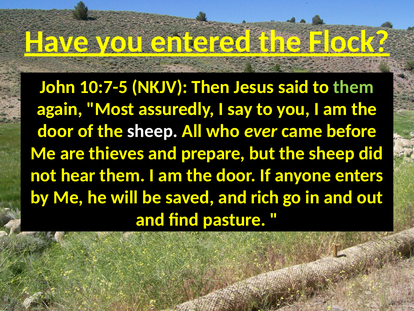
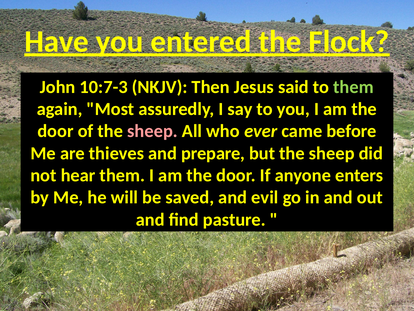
10:7-5: 10:7-5 -> 10:7-3 (104, 87)
sheep colour: white -> pink (153, 131)
rich: rich -> evil (265, 197)
